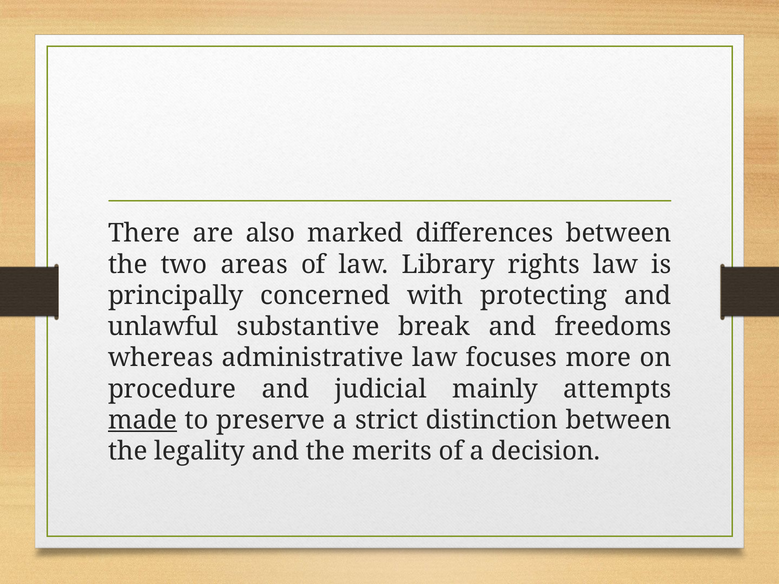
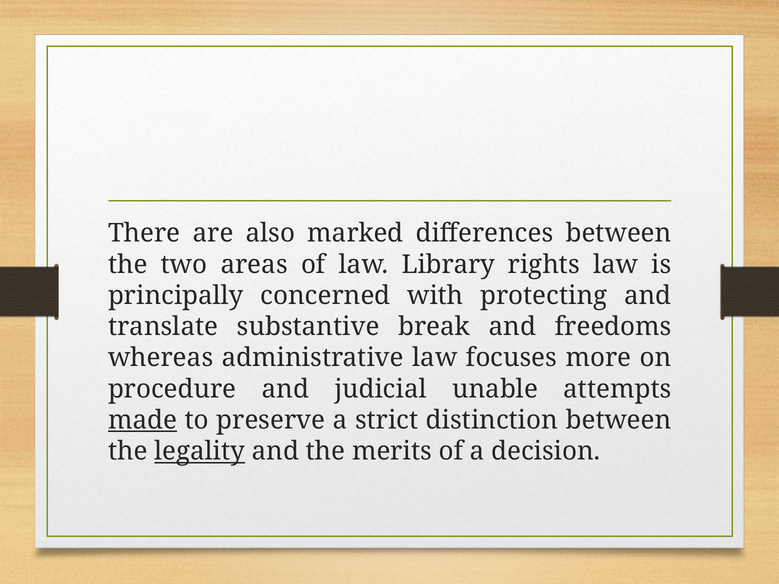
unlawful: unlawful -> translate (163, 327)
mainly: mainly -> unable (495, 389)
legality underline: none -> present (200, 452)
